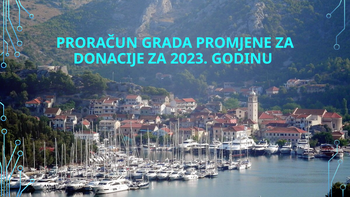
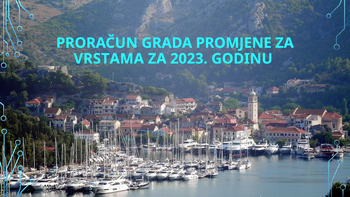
DONACIJE: DONACIJE -> VRSTAMA (109, 59)
